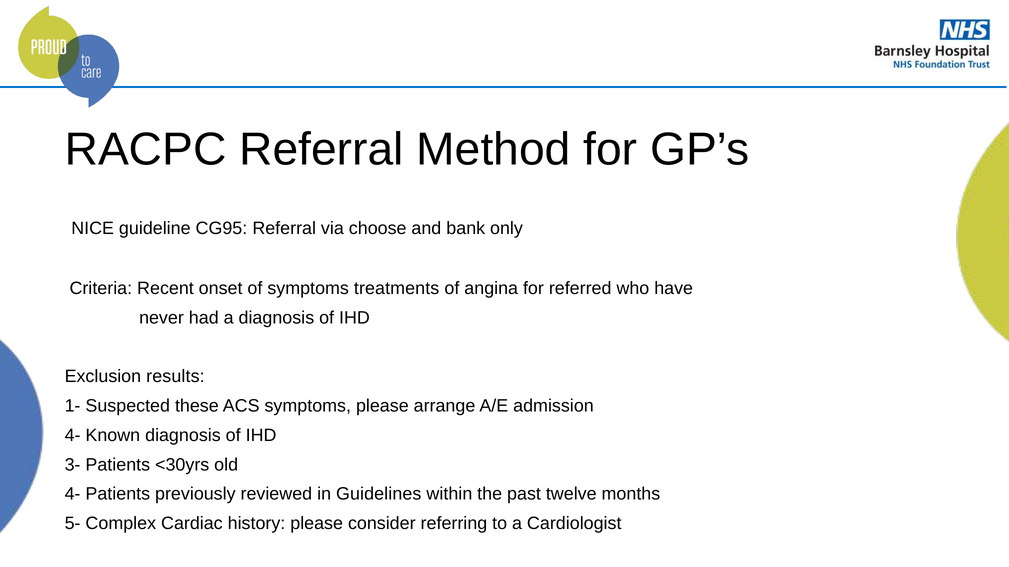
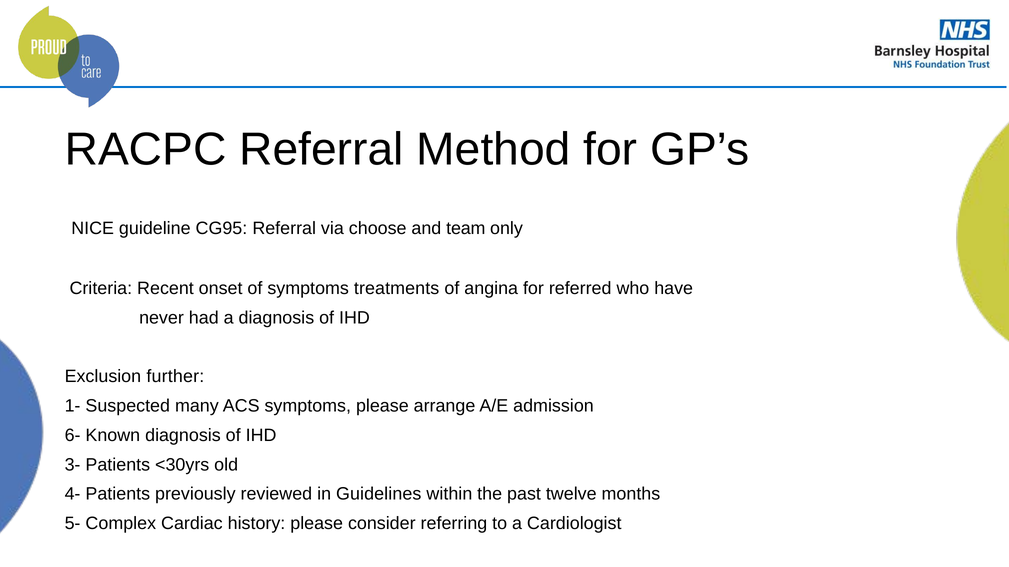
bank: bank -> team (466, 228)
results: results -> further (175, 377)
these: these -> many (197, 406)
4-: 4- -> 6- (73, 436)
